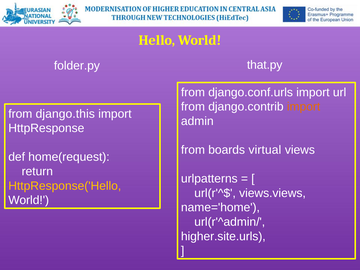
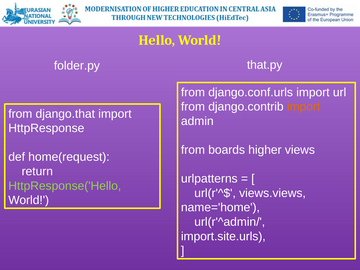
django.this: django.this -> django.that (65, 114)
virtual: virtual -> higher (265, 150)
HttpResponse('Hello colour: yellow -> light green (65, 186)
higher.site.urls: higher.site.urls -> import.site.urls (223, 236)
